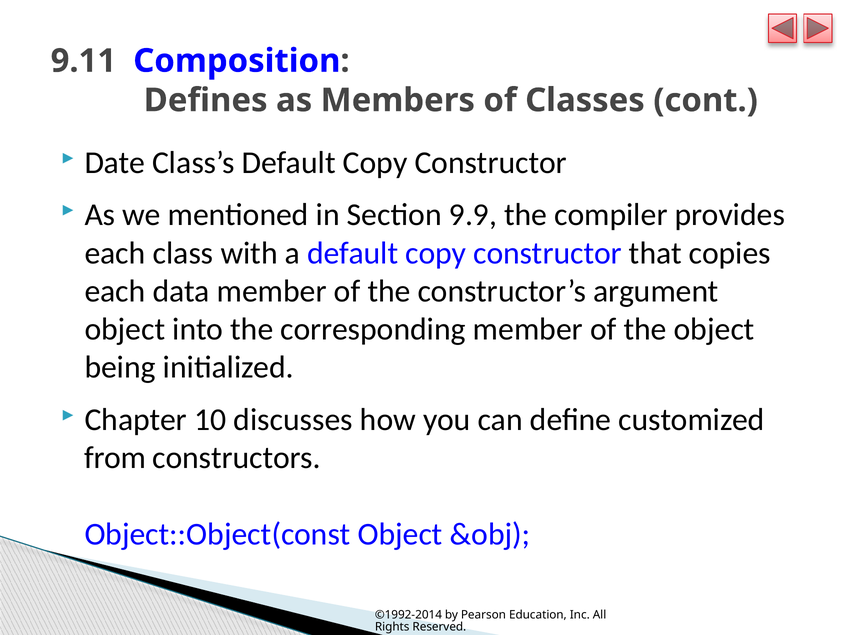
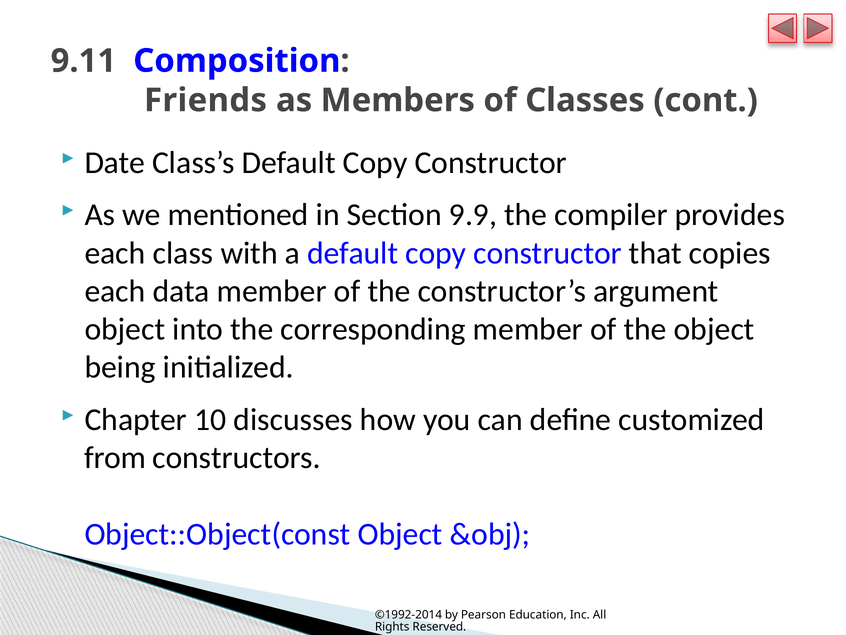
Defines: Defines -> Friends (205, 100)
